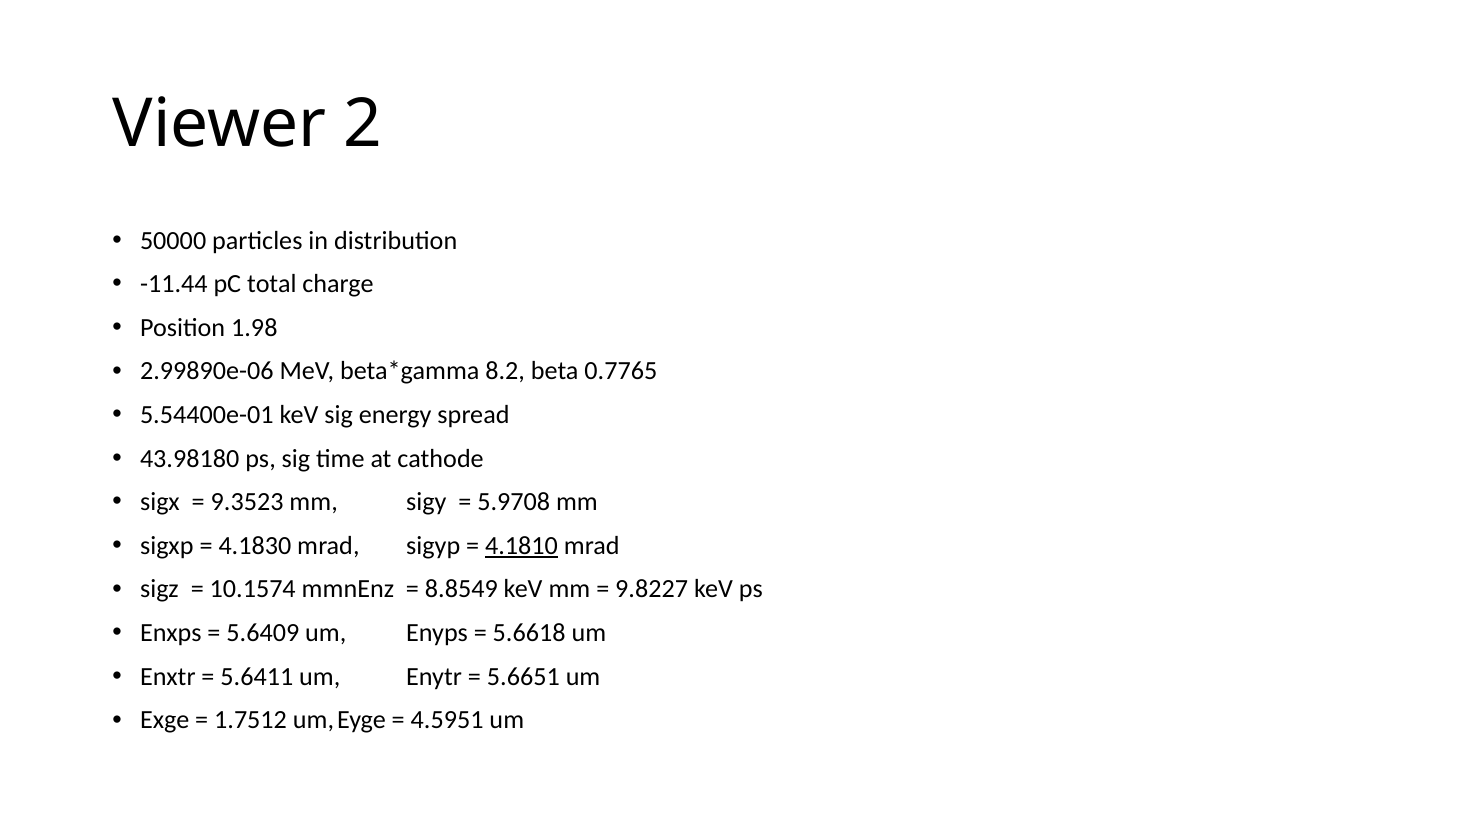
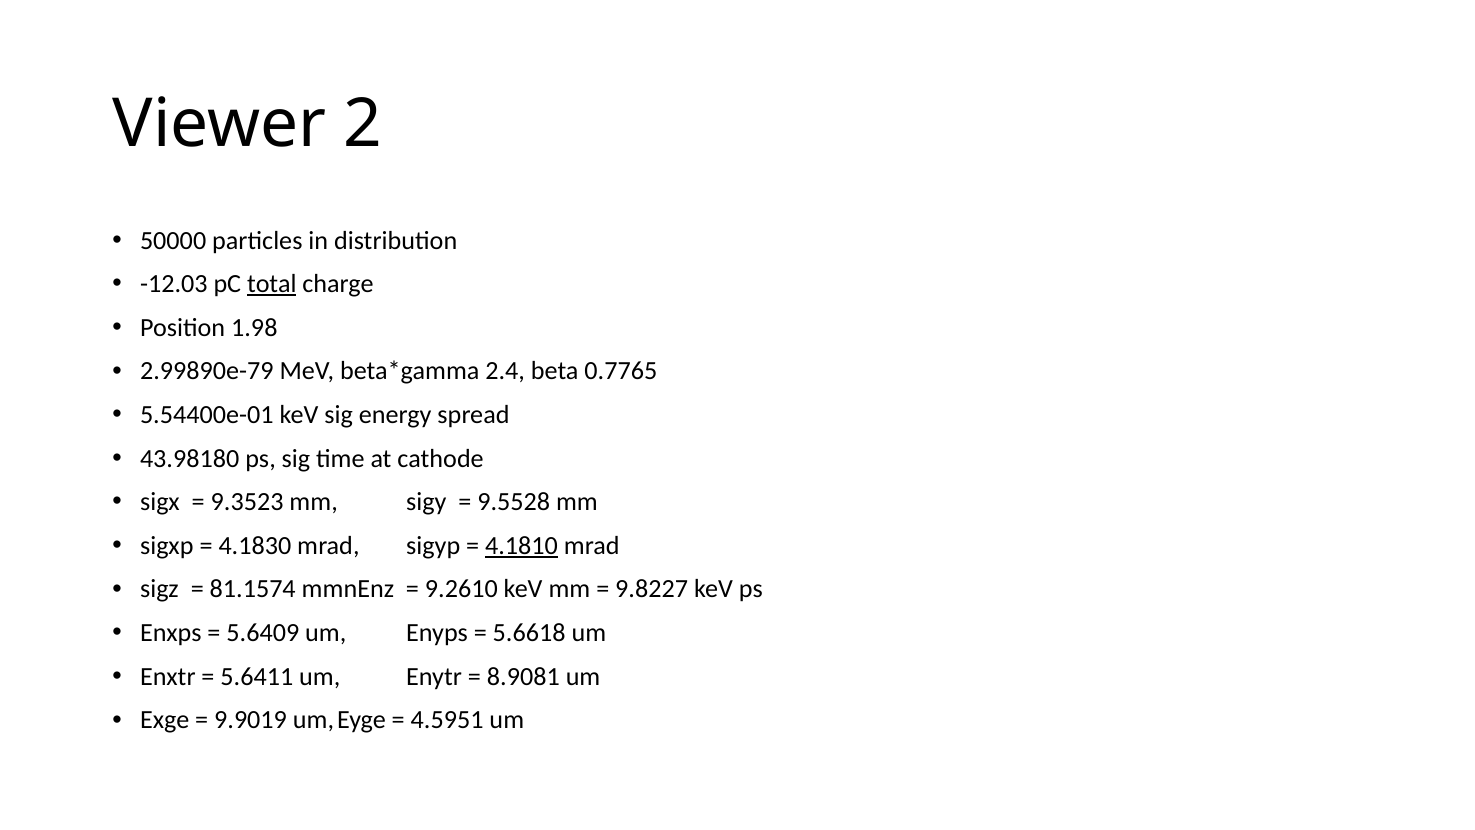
-11.44: -11.44 -> -12.03 (174, 284)
total underline: none -> present (272, 284)
2.99890e-06: 2.99890e-06 -> 2.99890e-79 (207, 371)
8.2: 8.2 -> 2.4 (505, 371)
5.9708: 5.9708 -> 9.5528 (514, 502)
10.1574: 10.1574 -> 81.1574 (253, 589)
8.8549: 8.8549 -> 9.2610 (461, 589)
5.6651: 5.6651 -> 8.9081 (523, 676)
1.7512: 1.7512 -> 9.9019 (251, 720)
